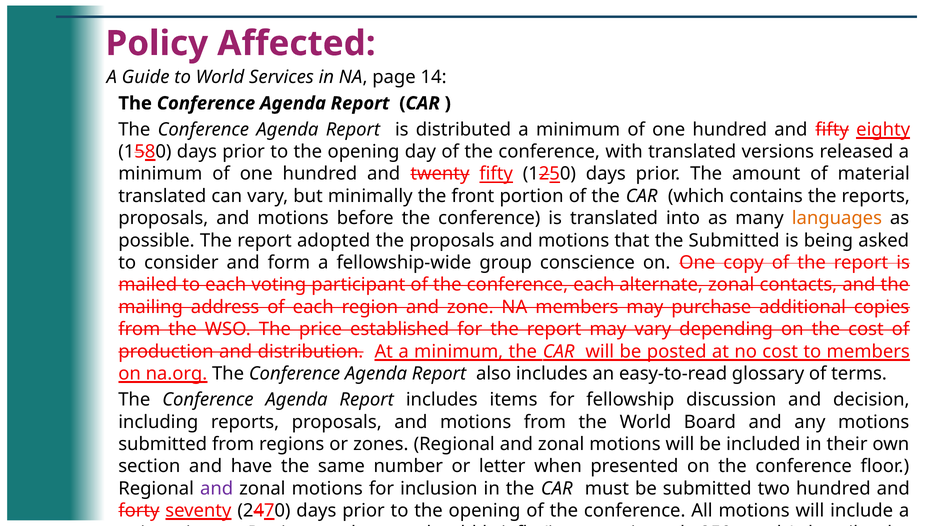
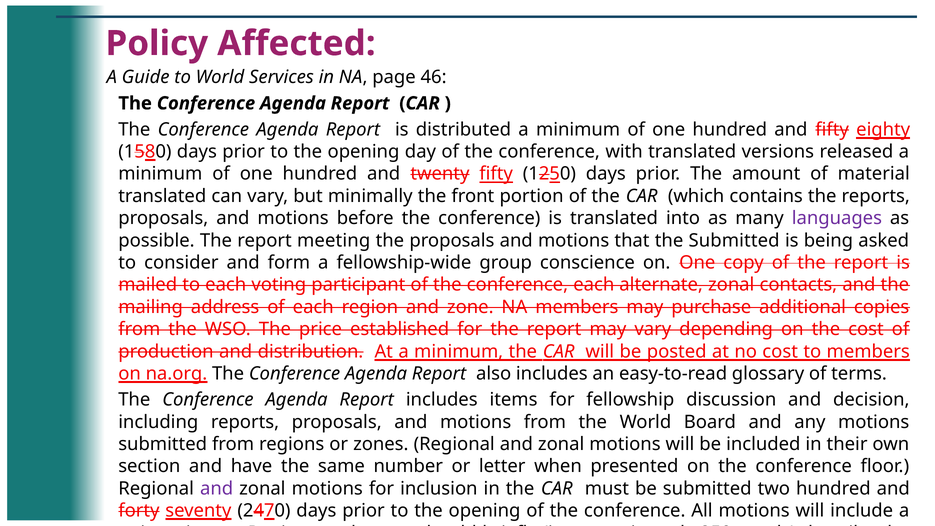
14: 14 -> 46 (434, 77)
languages colour: orange -> purple (837, 218)
adopted: adopted -> meeting (334, 240)
